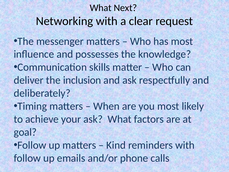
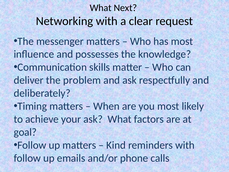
inclusion: inclusion -> problem (82, 80)
